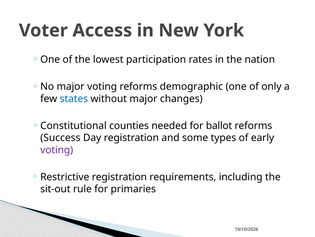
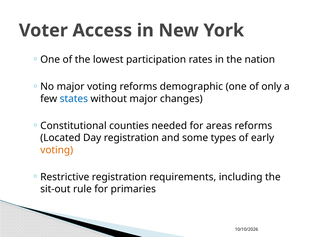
ballot: ballot -> areas (219, 125)
Success: Success -> Located (60, 137)
voting colour: purple -> orange (57, 150)
